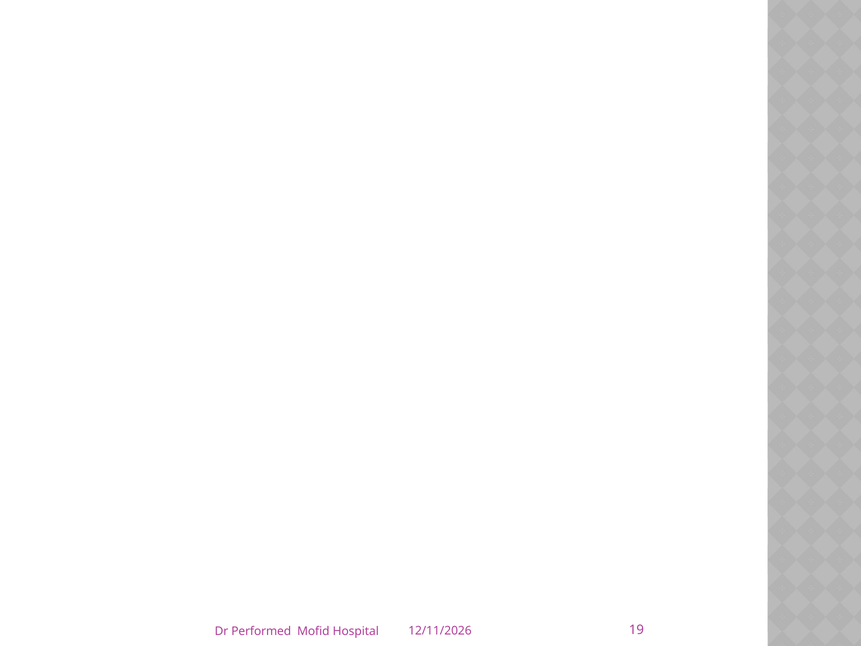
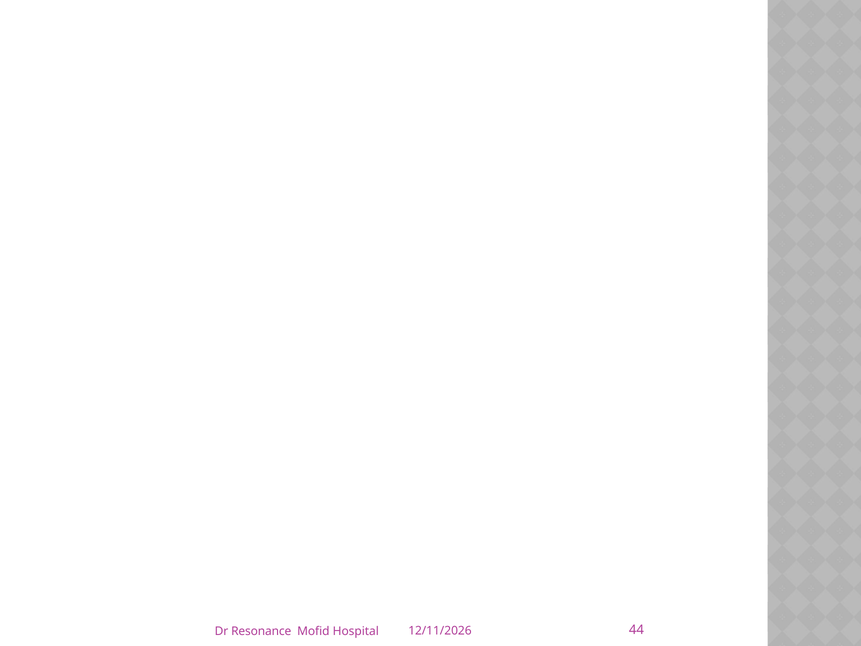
Performed: Performed -> Resonance (261, 631)
19: 19 -> 44 (636, 630)
